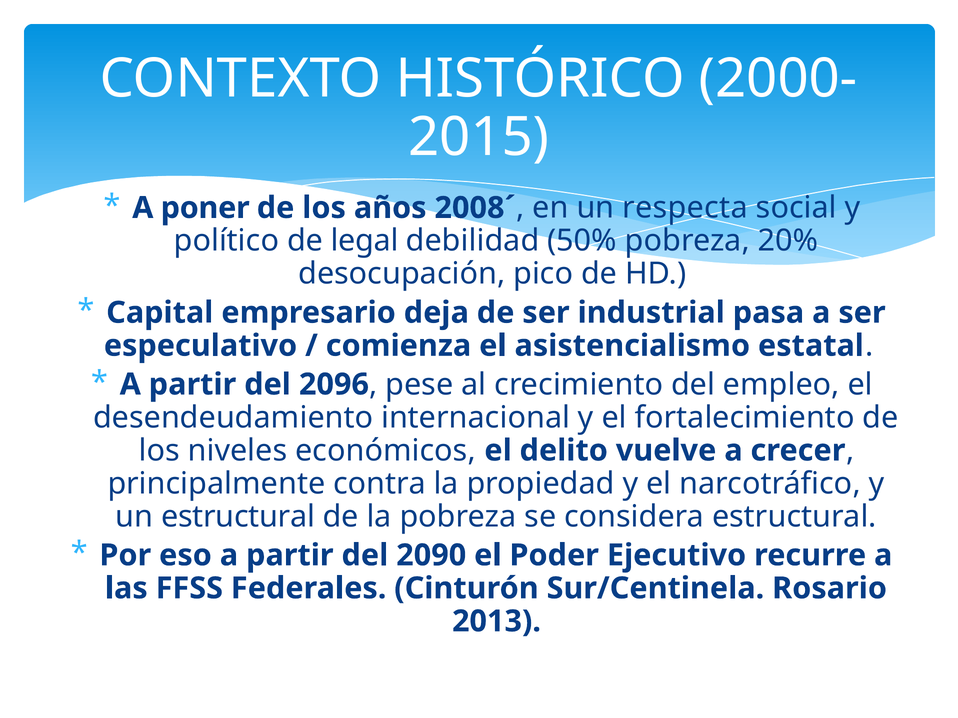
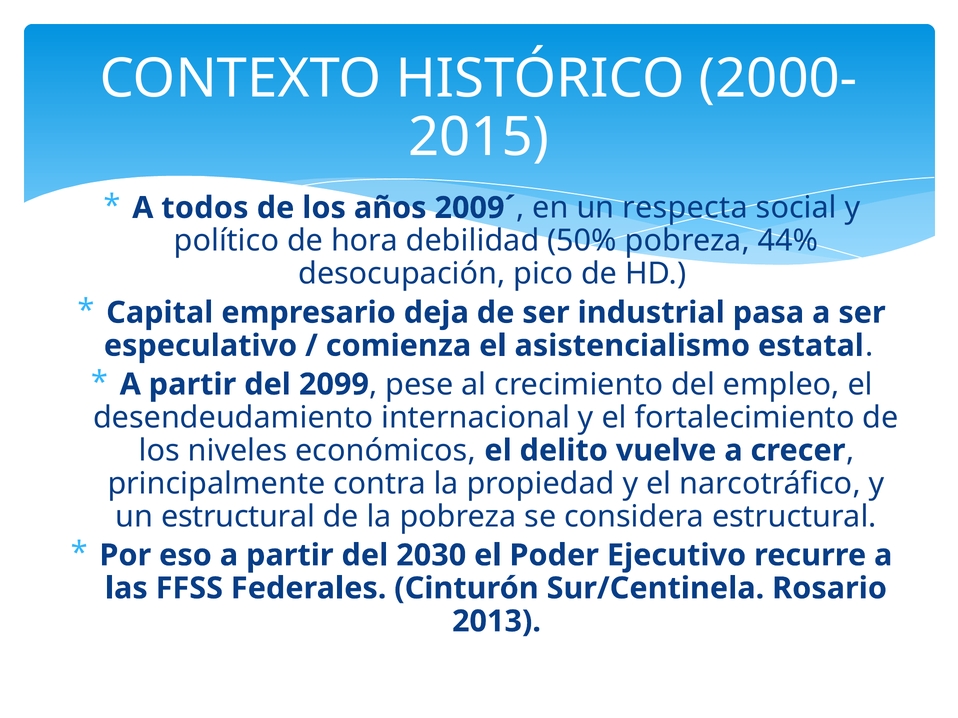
poner: poner -> todos (205, 208)
2008´: 2008´ -> 2009´ (475, 208)
legal: legal -> hora (365, 241)
20%: 20% -> 44% (788, 241)
2096: 2096 -> 2099 (334, 385)
2090: 2090 -> 2030 (431, 556)
